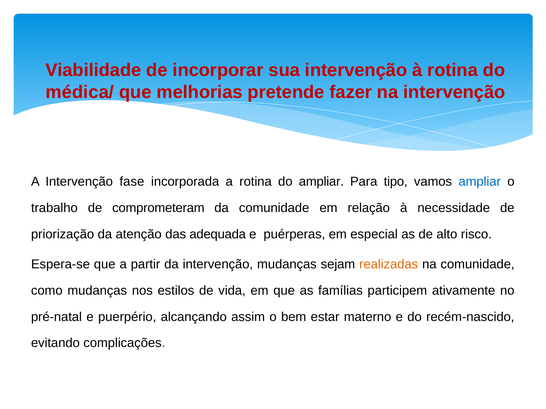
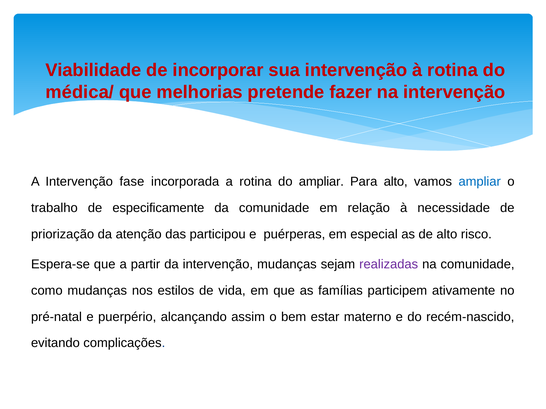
Para tipo: tipo -> alto (396, 182)
comprometeram: comprometeram -> especificamente (158, 208)
adequada: adequada -> participou (218, 235)
realizadas colour: orange -> purple (389, 265)
